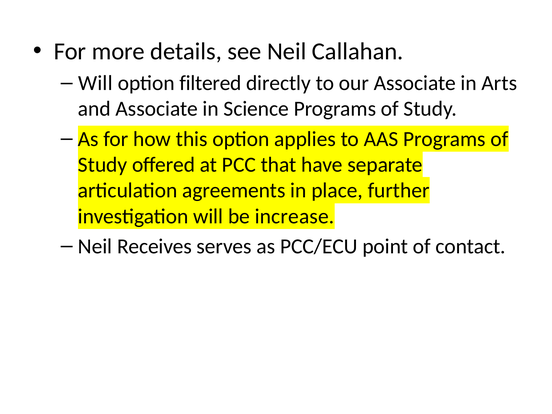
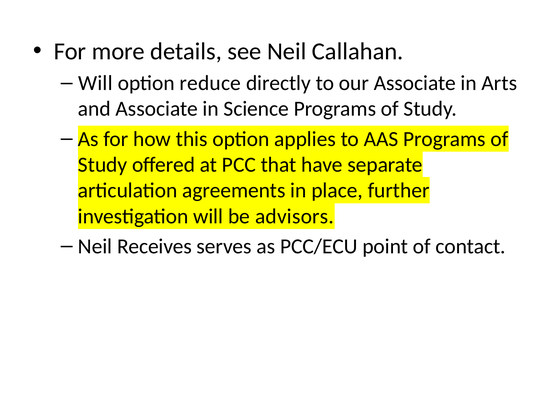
filtered: filtered -> reduce (210, 83)
increase: increase -> advisors (295, 216)
